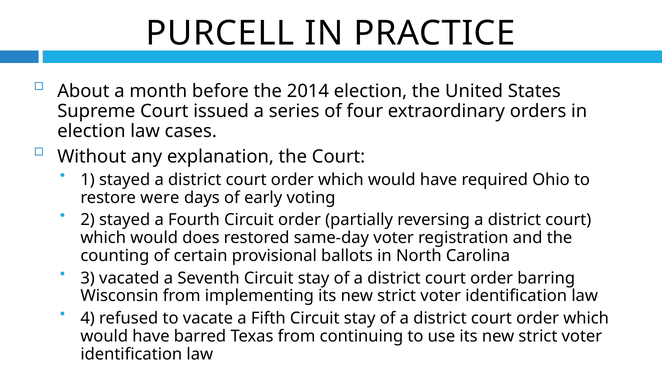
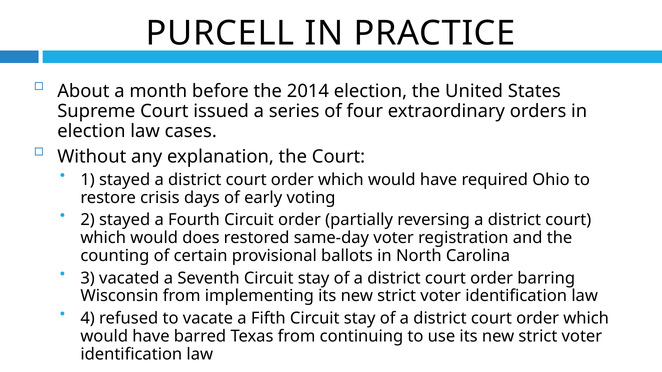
were: were -> crisis (160, 198)
